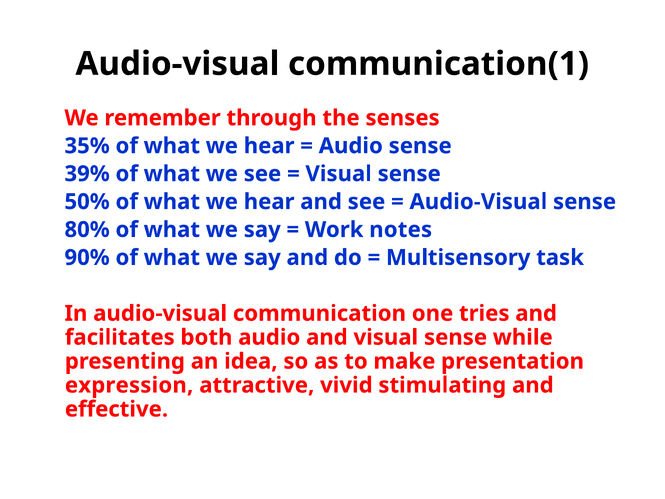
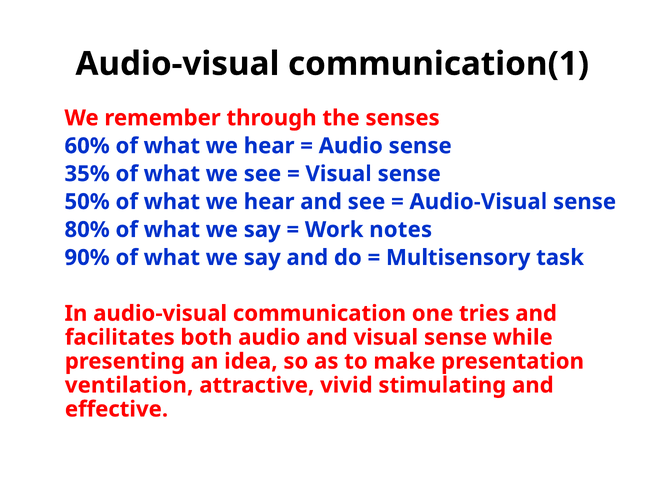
35%: 35% -> 60% (87, 146)
39%: 39% -> 35% (87, 174)
expression: expression -> ventilation (129, 385)
